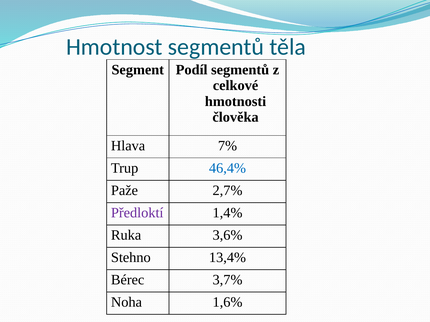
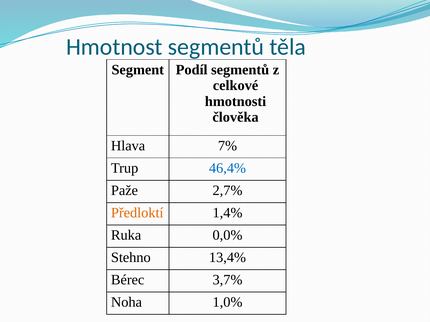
Předloktí colour: purple -> orange (137, 213)
3,6%: 3,6% -> 0,0% (228, 235)
1,6%: 1,6% -> 1,0% (228, 303)
